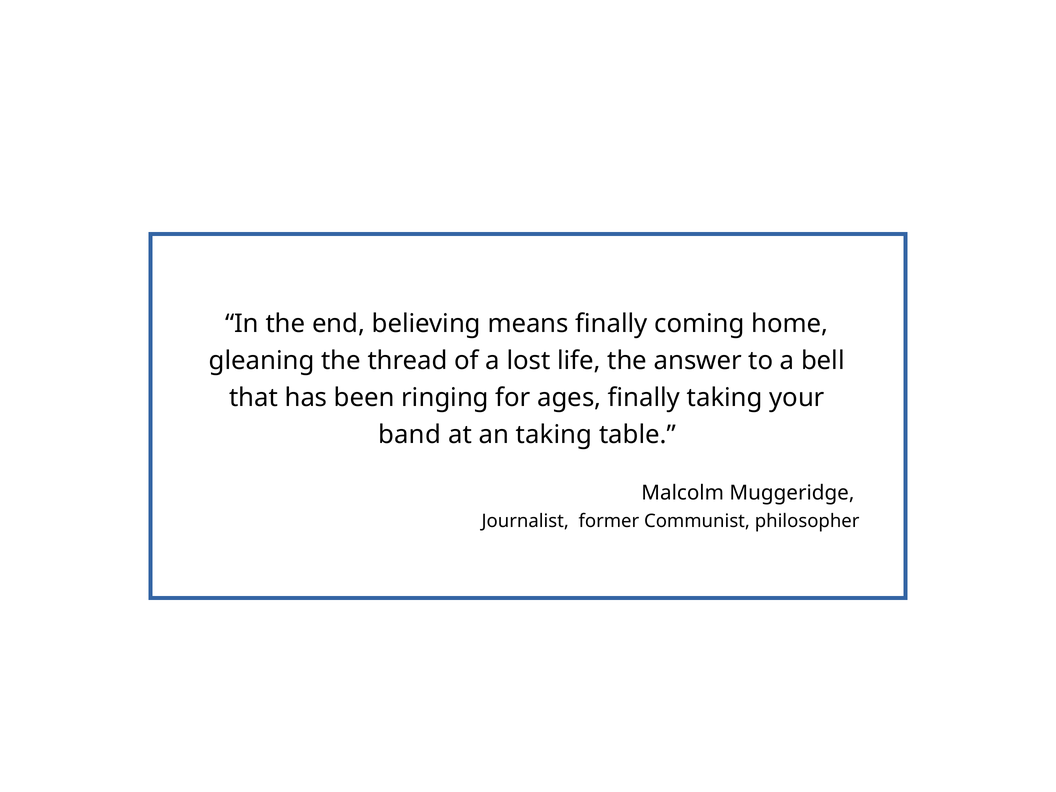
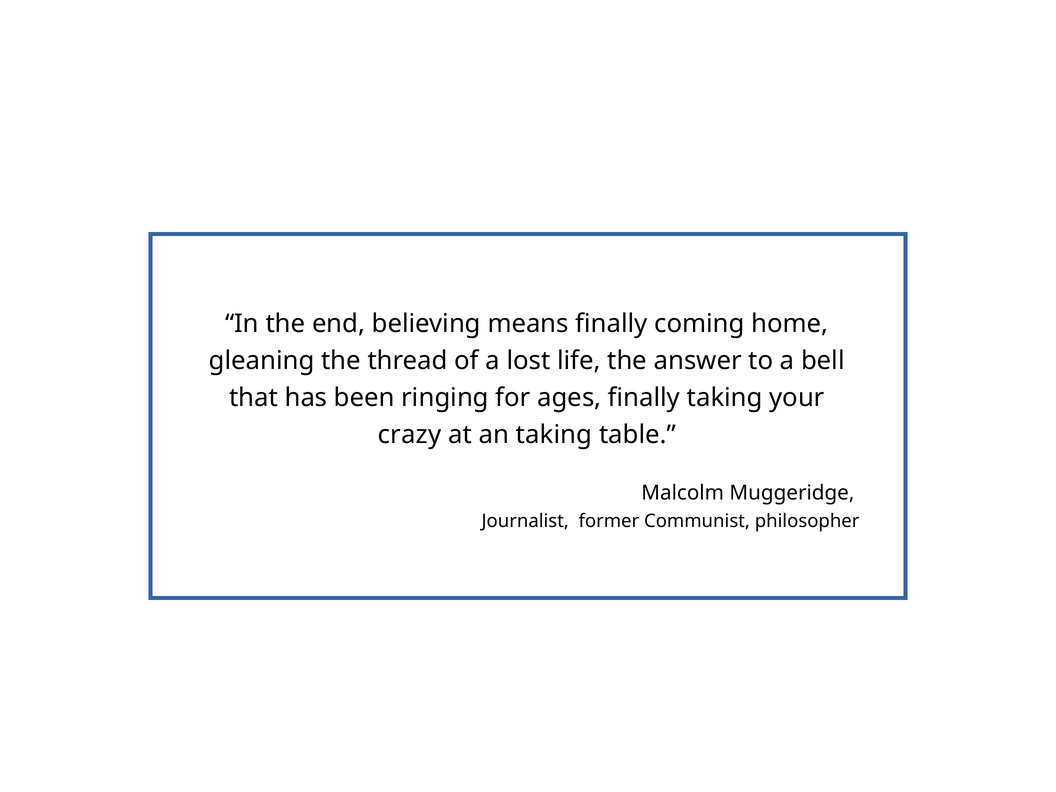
band: band -> crazy (409, 435)
